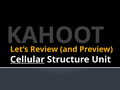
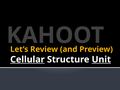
Unit underline: none -> present (101, 59)
